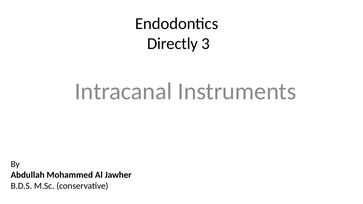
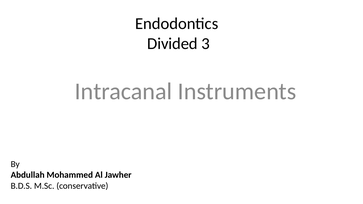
Directly: Directly -> Divided (172, 44)
